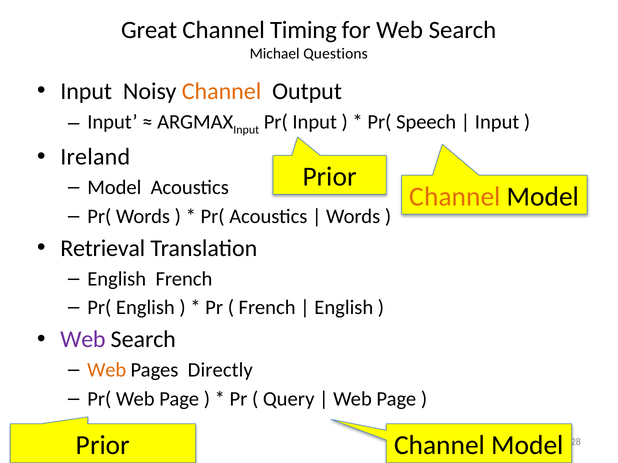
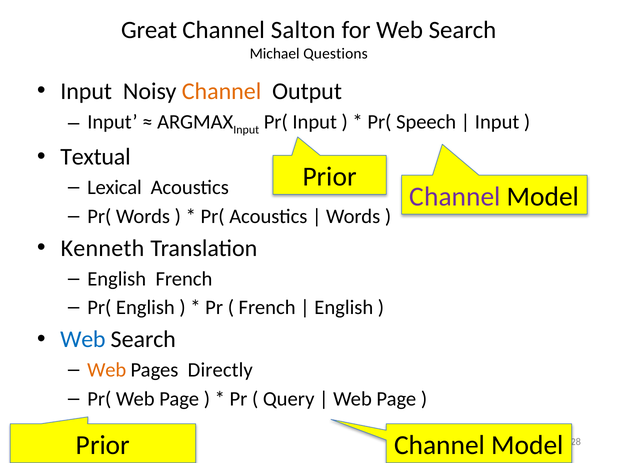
Timing: Timing -> Salton (303, 30)
Ireland: Ireland -> Textual (95, 157)
Model: Model -> Lexical (114, 188)
Channel colour: orange -> purple (455, 197)
Retrieval: Retrieval -> Kenneth (103, 249)
Web colour: purple -> blue (83, 340)
